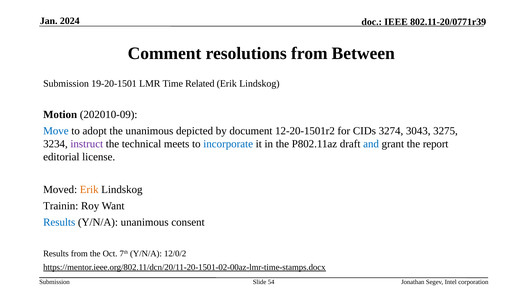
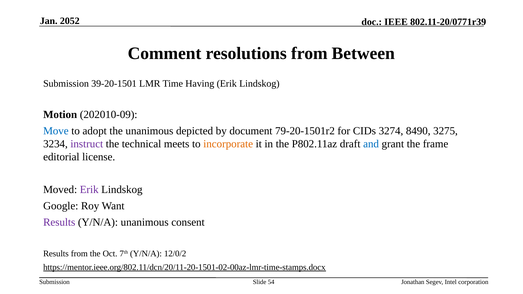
2024: 2024 -> 2052 (70, 21)
19-20-1501: 19-20-1501 -> 39-20-1501 (114, 84)
Related: Related -> Having (200, 84)
12-20-1501r2: 12-20-1501r2 -> 79-20-1501r2 (305, 131)
3043: 3043 -> 8490 (418, 131)
incorporate colour: blue -> orange (228, 144)
report: report -> frame (436, 144)
Erik colour: orange -> purple (89, 190)
Trainin: Trainin -> Google (61, 206)
Results colour: blue -> purple (59, 222)
